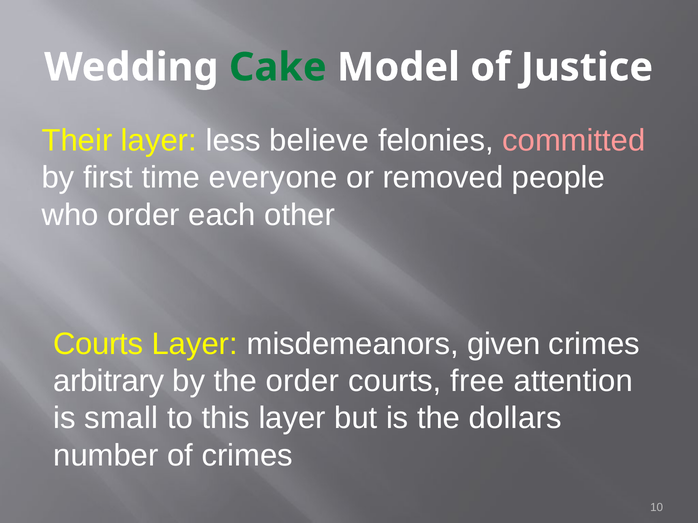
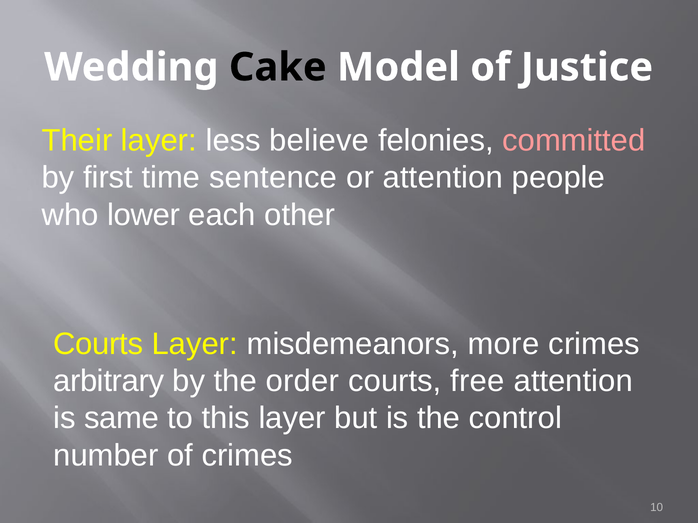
Cake colour: green -> black (278, 67)
everyone: everyone -> sentence (273, 178)
or removed: removed -> attention (443, 178)
who order: order -> lower (144, 215)
given: given -> more (504, 344)
small: small -> same (122, 419)
dollars: dollars -> control (515, 419)
